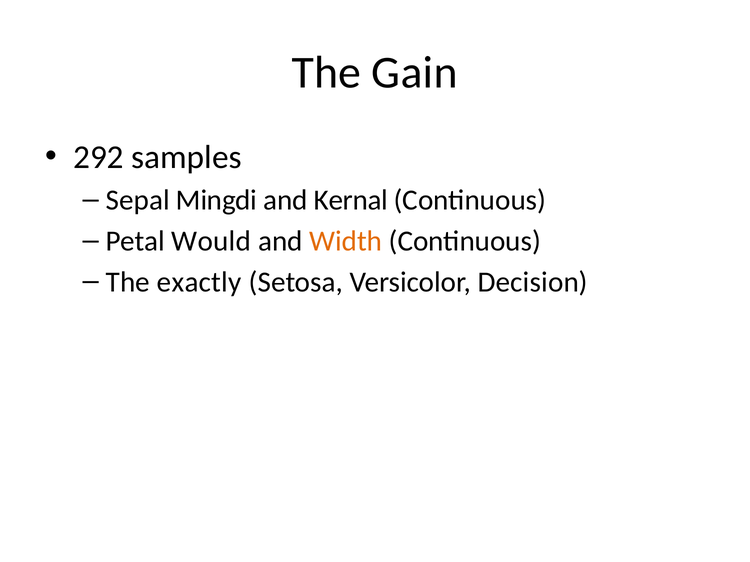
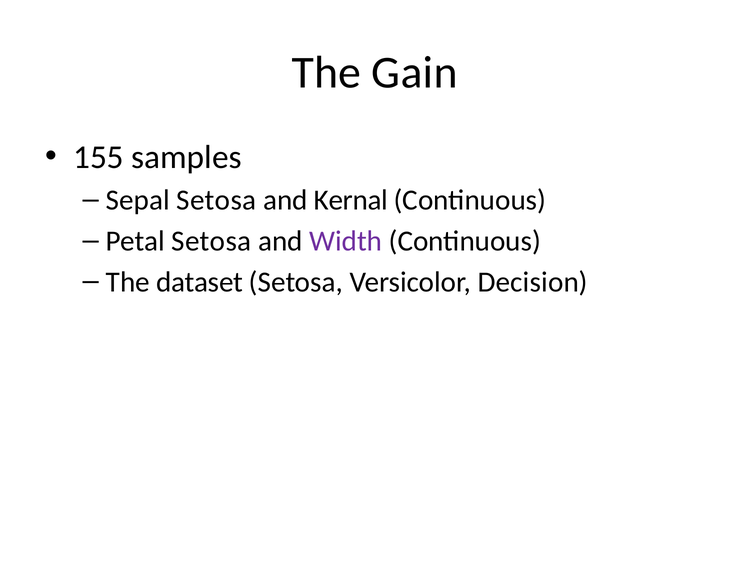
292: 292 -> 155 (98, 157)
Sepal Mingdi: Mingdi -> Setosa (216, 200)
Petal Would: Would -> Setosa (211, 241)
Width colour: orange -> purple (346, 241)
exactly: exactly -> dataset (200, 282)
